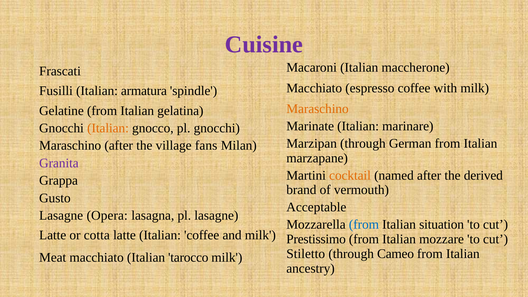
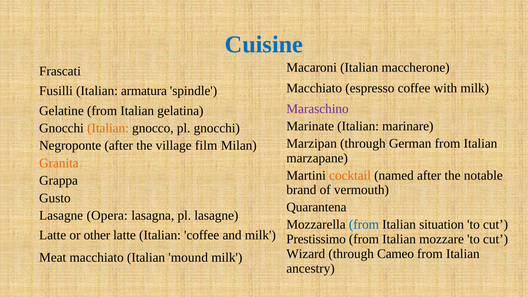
Cuisine colour: purple -> blue (264, 44)
Maraschino colour: orange -> purple (317, 109)
Maraschino: Maraschino -> Negroponte (70, 146)
fans: fans -> film (206, 146)
Granita colour: purple -> orange (59, 163)
derived: derived -> notable (483, 175)
Acceptable: Acceptable -> Quarantena (316, 207)
cotta: cotta -> other (97, 235)
Stiletto: Stiletto -> Wizard (306, 254)
tarocco: tarocco -> mound (188, 257)
